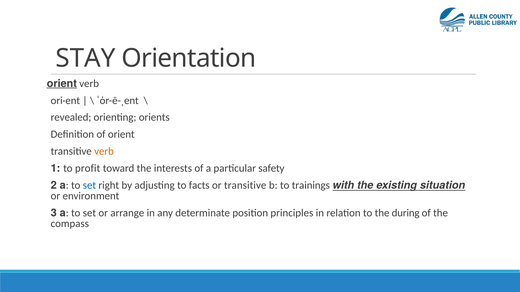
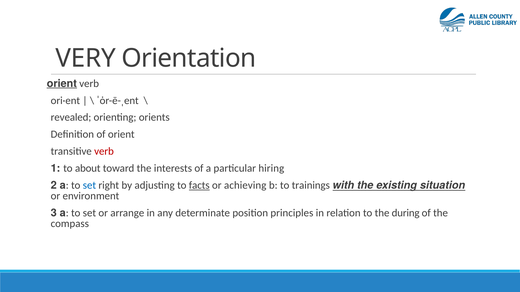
STAY: STAY -> VERY (86, 58)
verb colour: orange -> red (104, 152)
profit: profit -> about (88, 169)
safety: safety -> hiring (271, 169)
facts underline: none -> present (199, 186)
or transitive: transitive -> achieving (245, 186)
